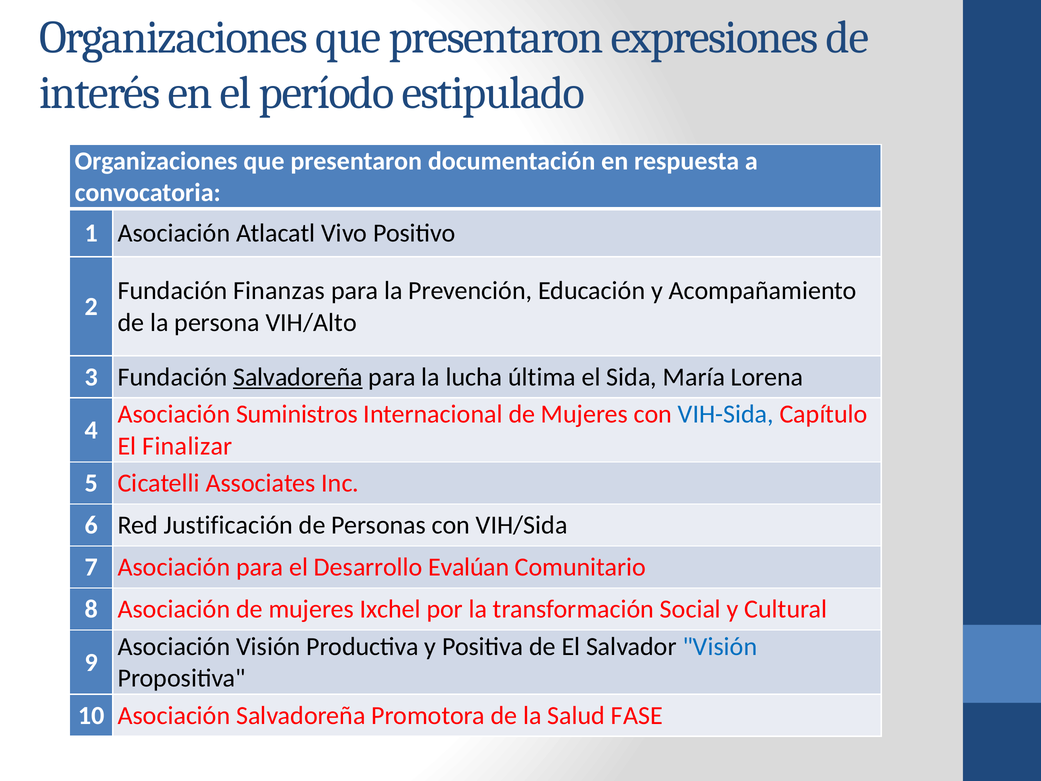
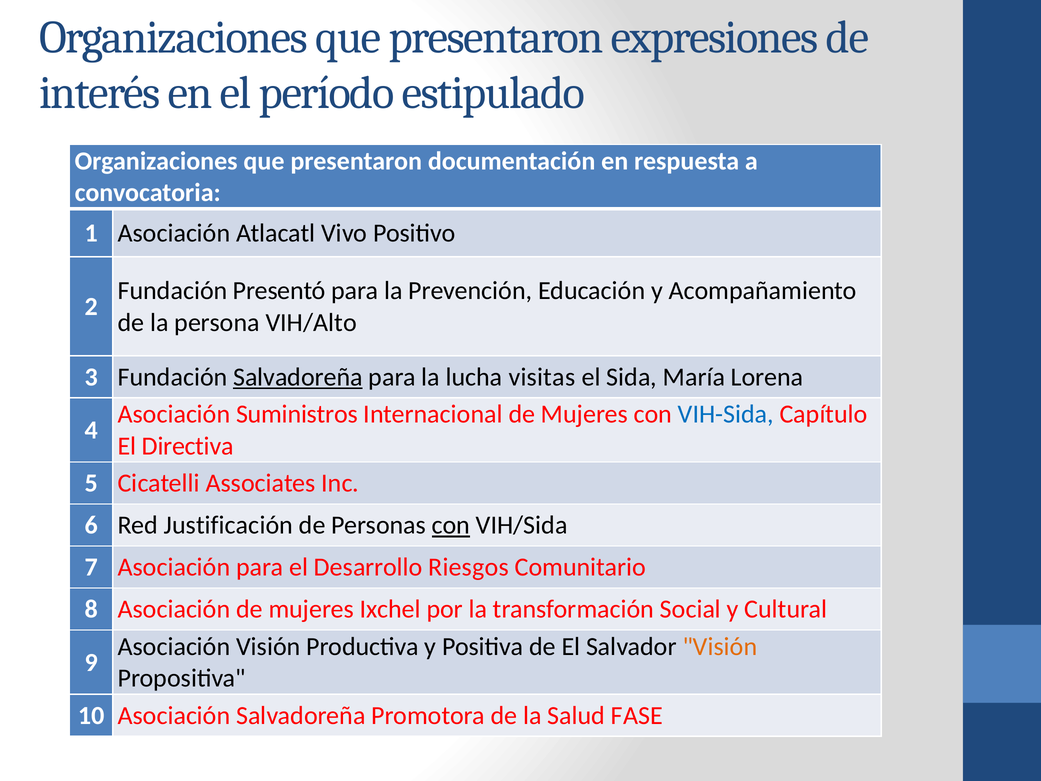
Finanzas: Finanzas -> Presentó (279, 291)
última: última -> visitas (542, 377)
Finalizar: Finalizar -> Directiva (188, 446)
con underline: none -> present (451, 525)
Evalúan: Evalúan -> Riesgos (469, 567)
Visión colour: blue -> orange (720, 646)
